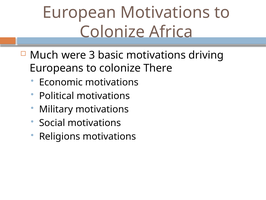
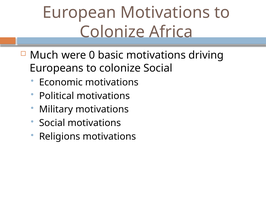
3: 3 -> 0 (92, 55)
colonize There: There -> Social (158, 68)
